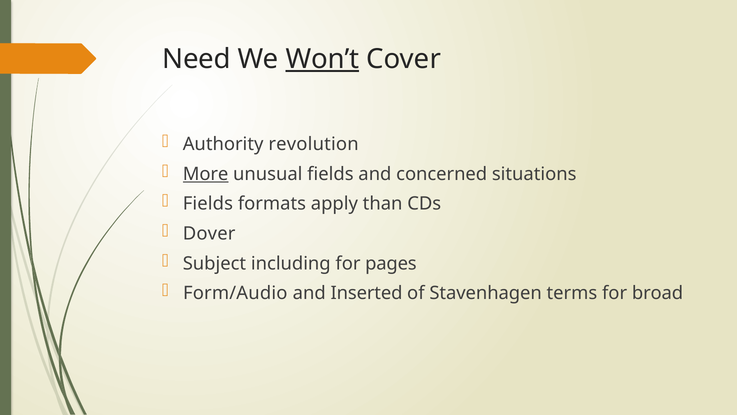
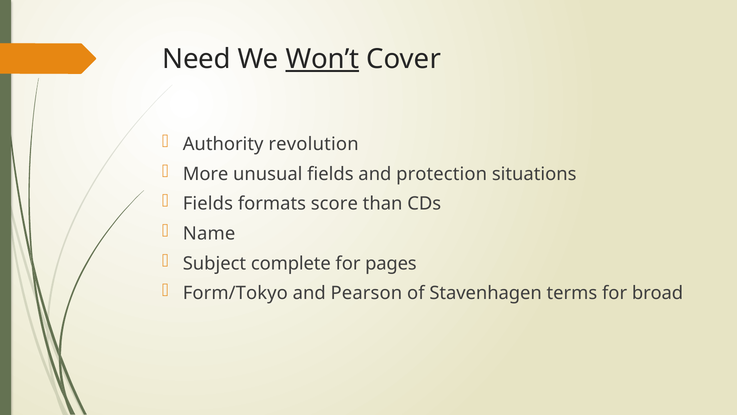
More underline: present -> none (206, 174)
concerned: concerned -> protection (442, 174)
apply: apply -> score (334, 204)
Dover: Dover -> Name (209, 233)
including: including -> complete (291, 263)
Form/Audio: Form/Audio -> Form/Tokyo (235, 293)
Inserted: Inserted -> Pearson (366, 293)
